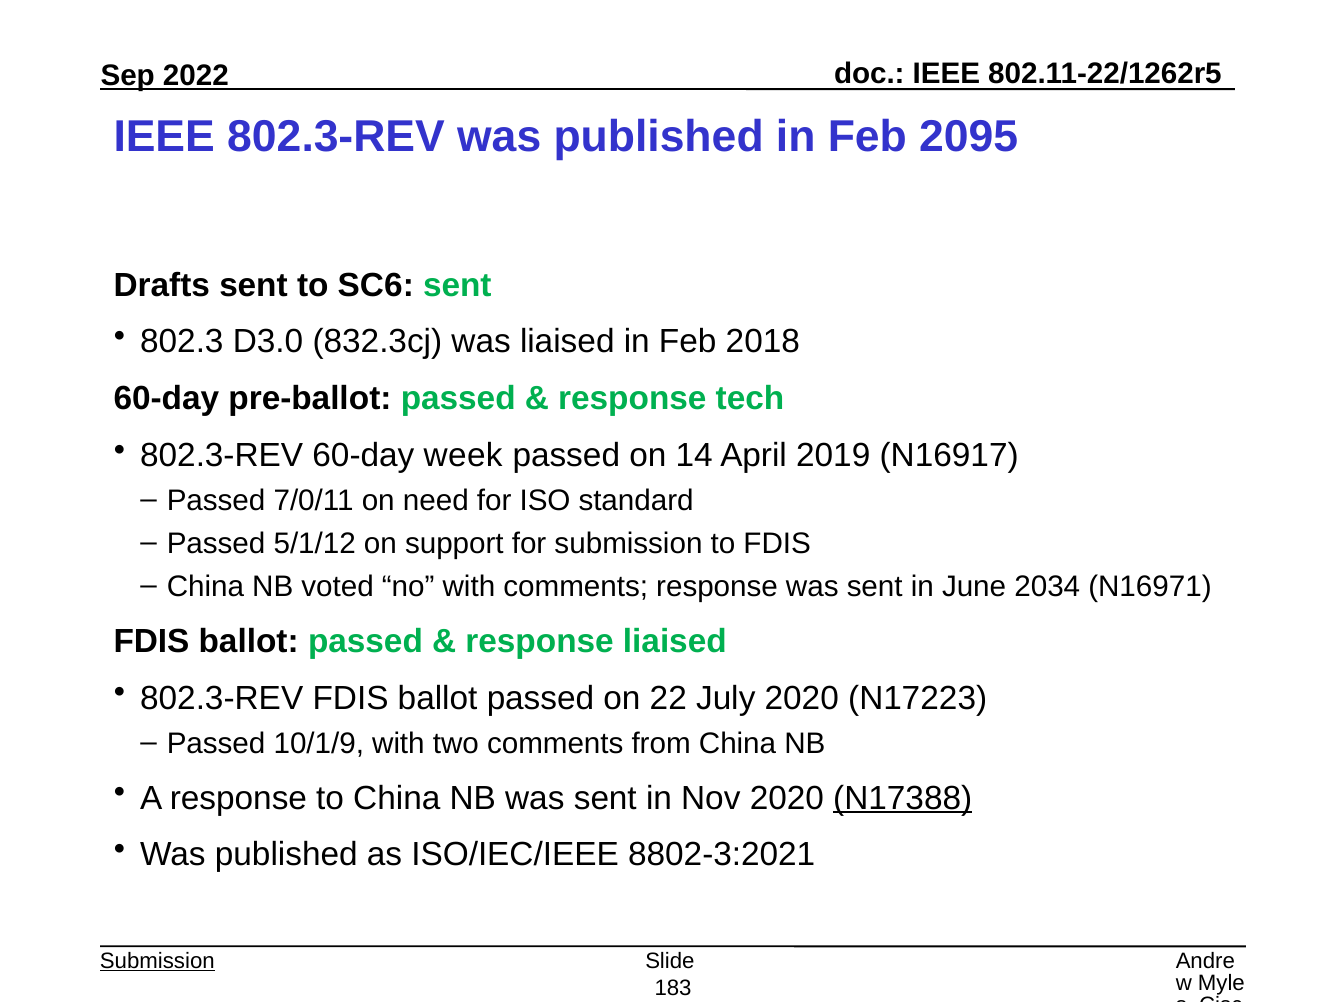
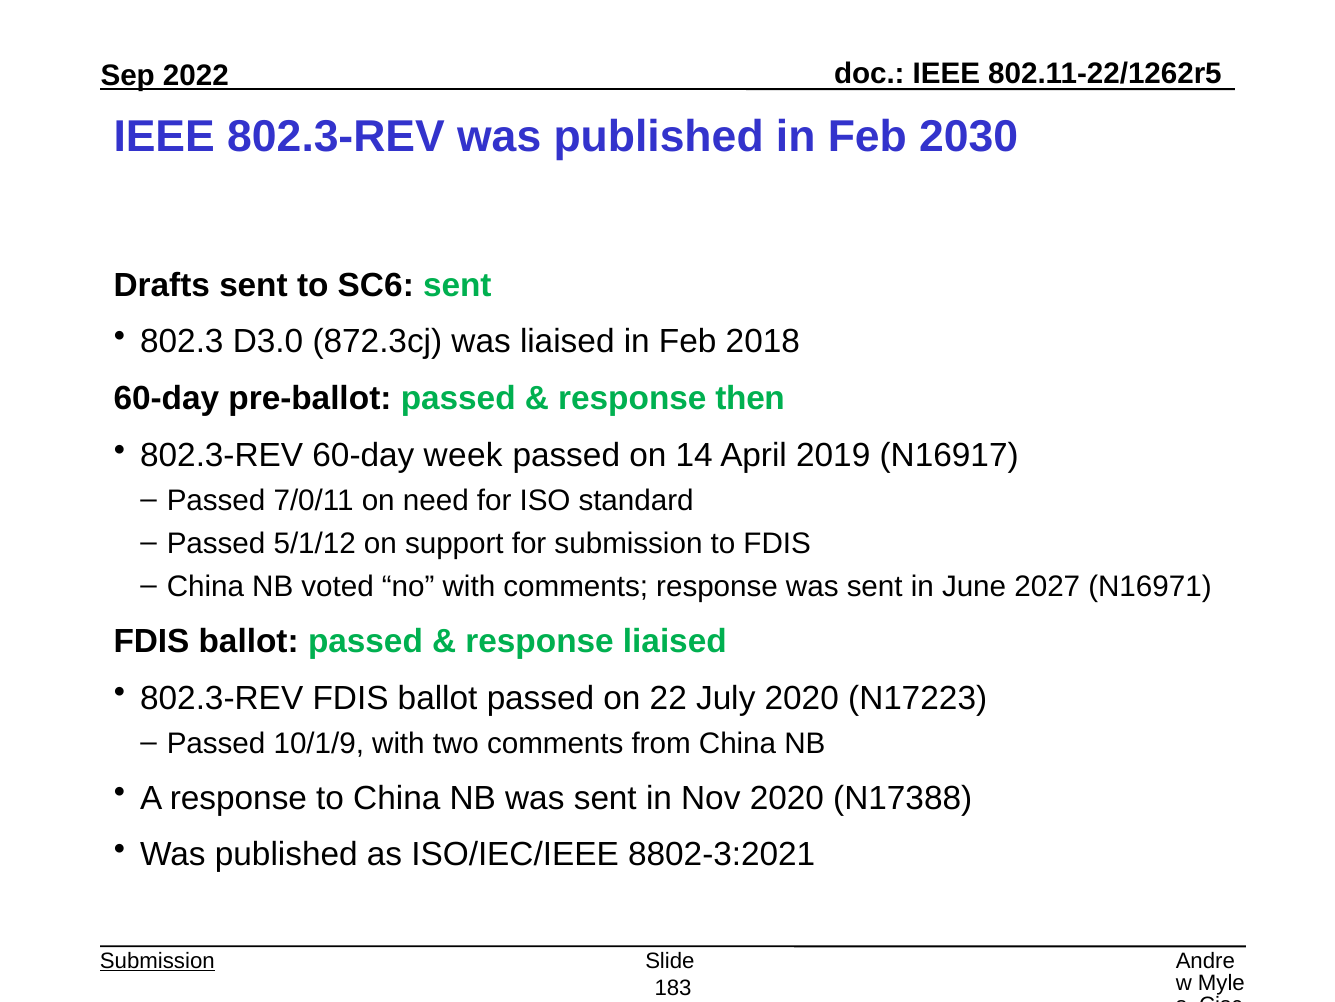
2095: 2095 -> 2030 (969, 137)
832.3cj: 832.3cj -> 872.3cj (377, 342)
tech: tech -> then (750, 398)
2034: 2034 -> 2027 (1047, 586)
N17388 underline: present -> none (903, 798)
